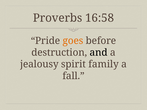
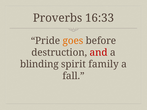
16:58: 16:58 -> 16:33 (100, 18)
and colour: black -> red (99, 53)
jealousy: jealousy -> blinding (39, 64)
